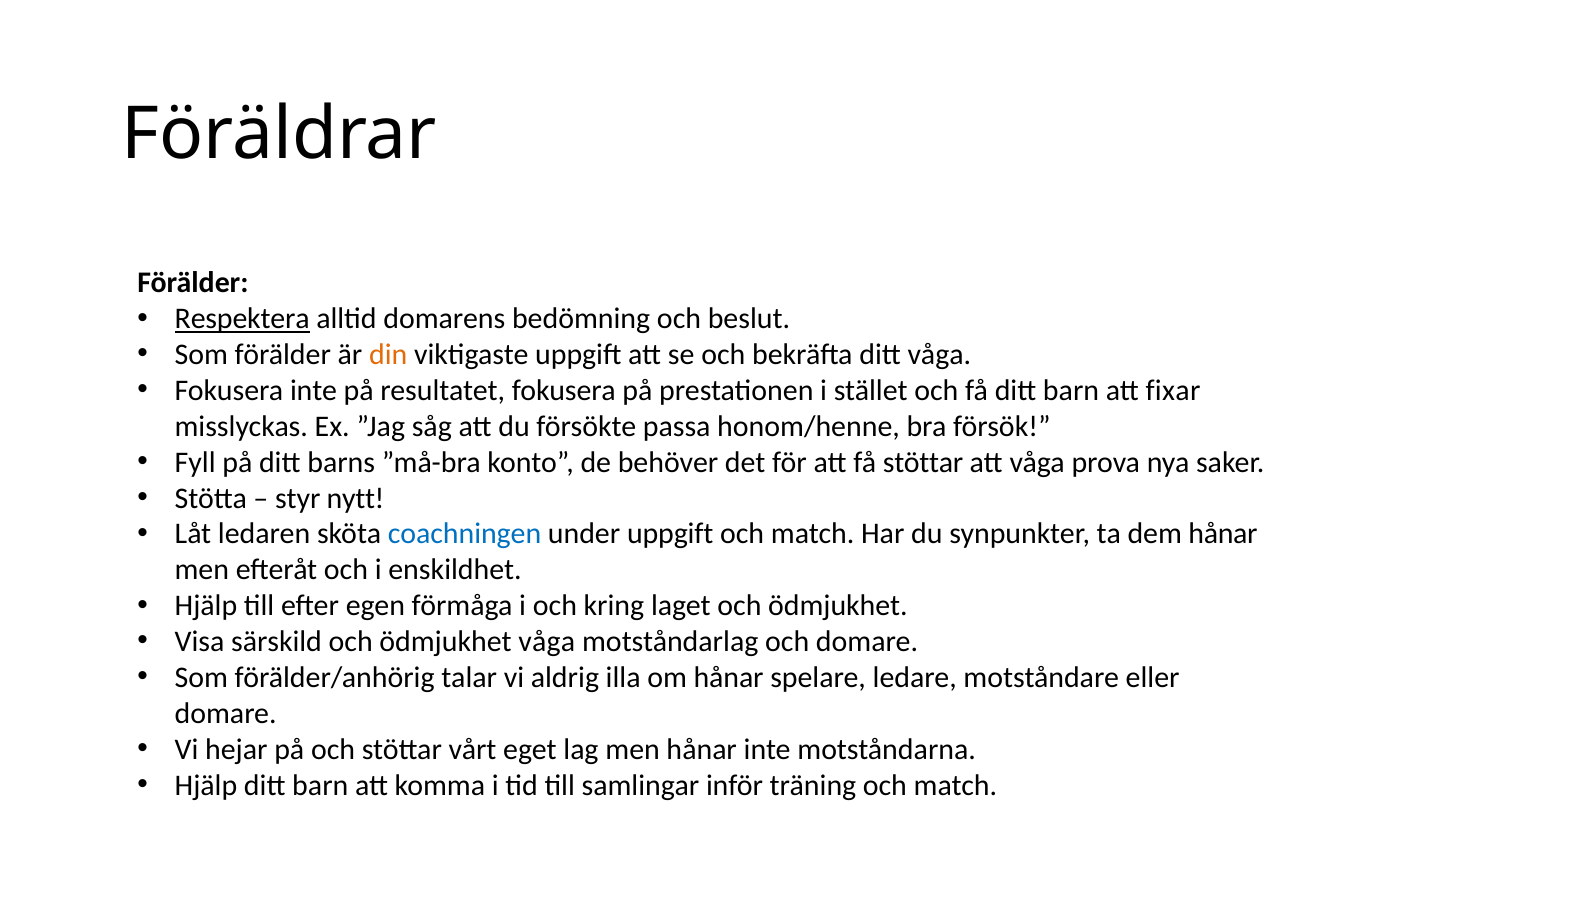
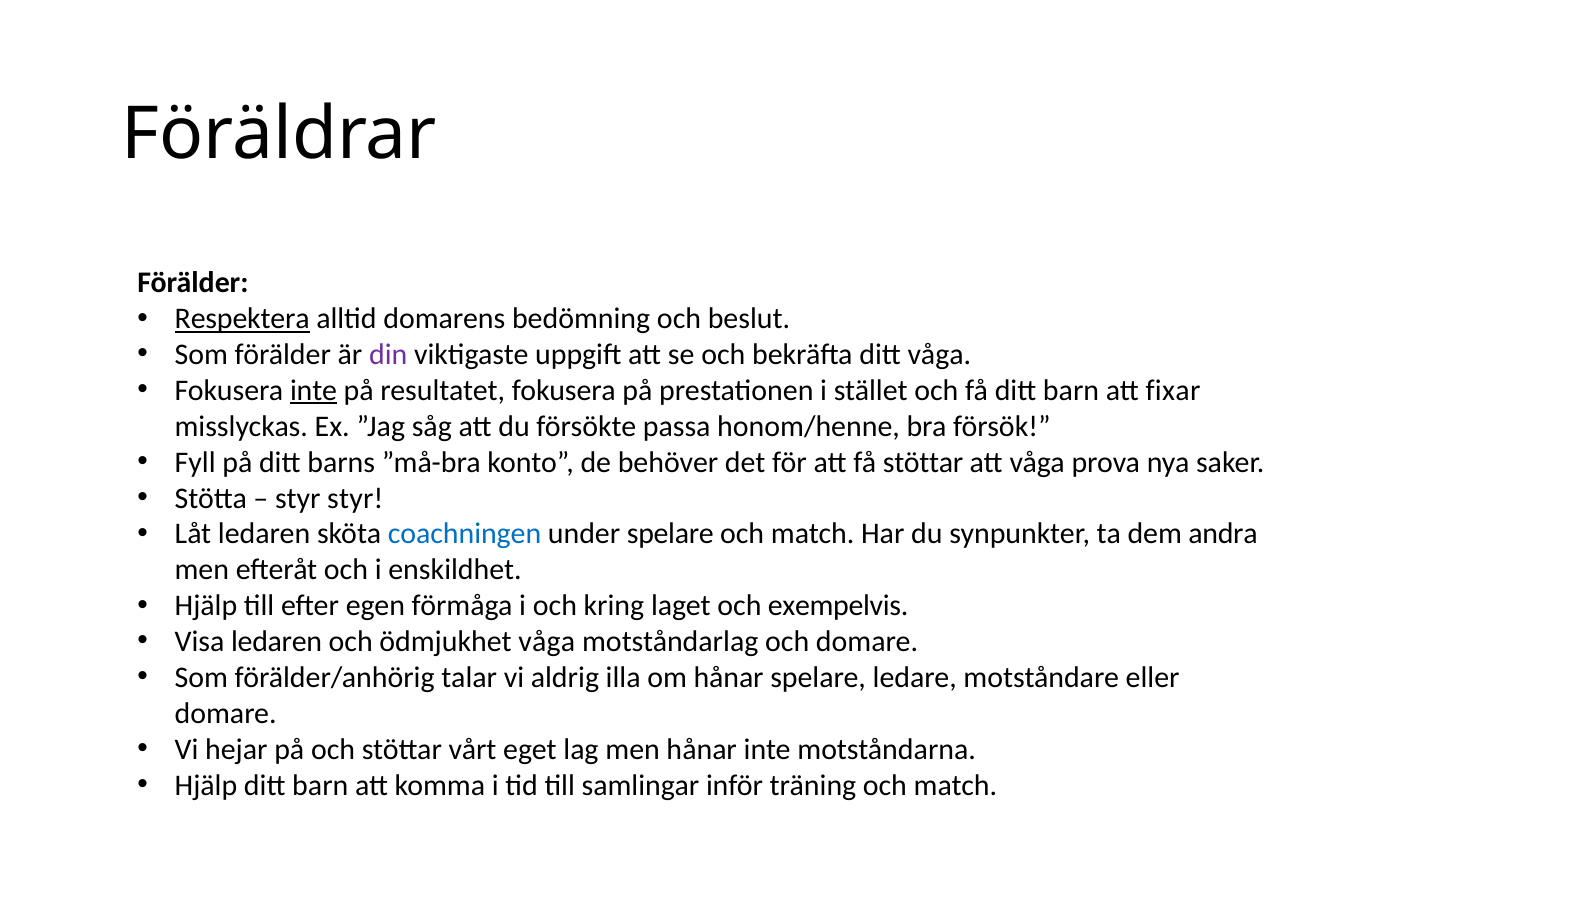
din colour: orange -> purple (388, 355)
inte underline: none -> present (314, 391)
styr nytt: nytt -> styr (355, 498)
under uppgift: uppgift -> spelare (670, 534)
dem hånar: hånar -> andra (1223, 534)
laget och ödmjukhet: ödmjukhet -> exempelvis (838, 606)
Visa särskild: särskild -> ledaren (277, 642)
